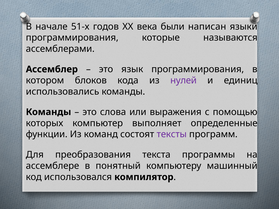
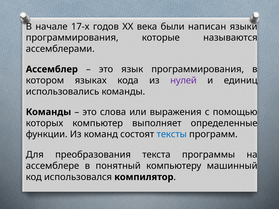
51-х: 51-х -> 17-х (80, 27)
блоков: блоков -> языках (91, 81)
тексты colour: purple -> blue (172, 134)
